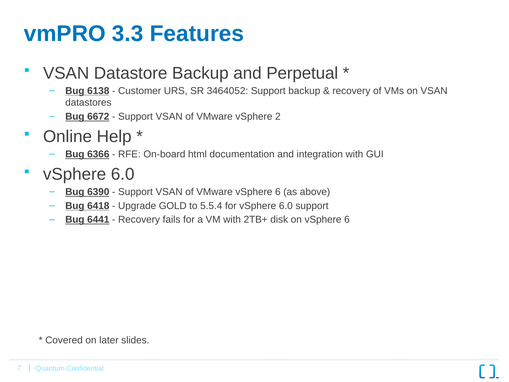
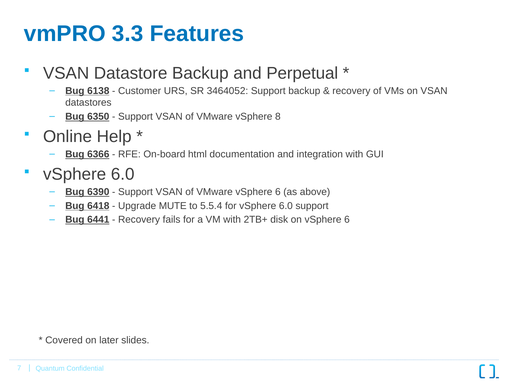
6672: 6672 -> 6350 (98, 116)
2: 2 -> 8 (278, 116)
GOLD: GOLD -> MUTE (173, 206)
